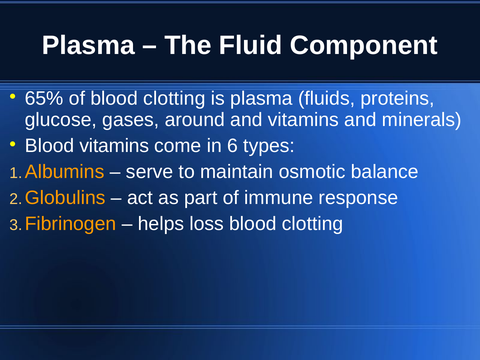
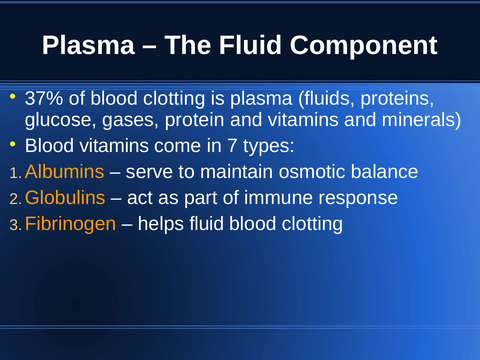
65%: 65% -> 37% (44, 98)
around: around -> protein (195, 120)
6: 6 -> 7 (233, 146)
helps loss: loss -> fluid (207, 224)
